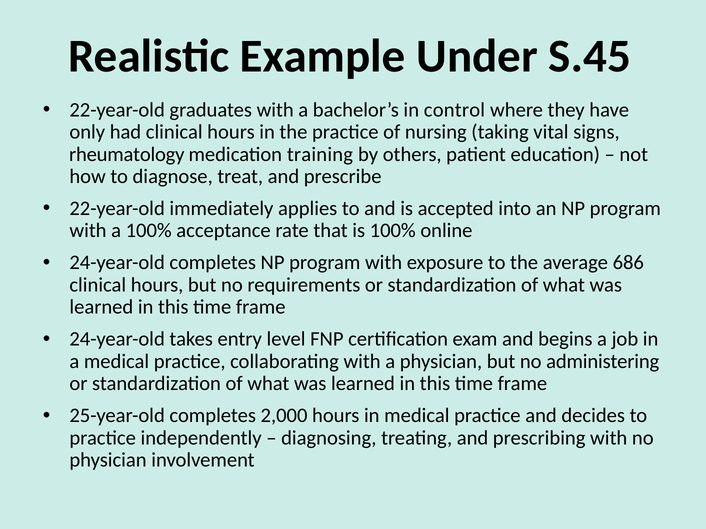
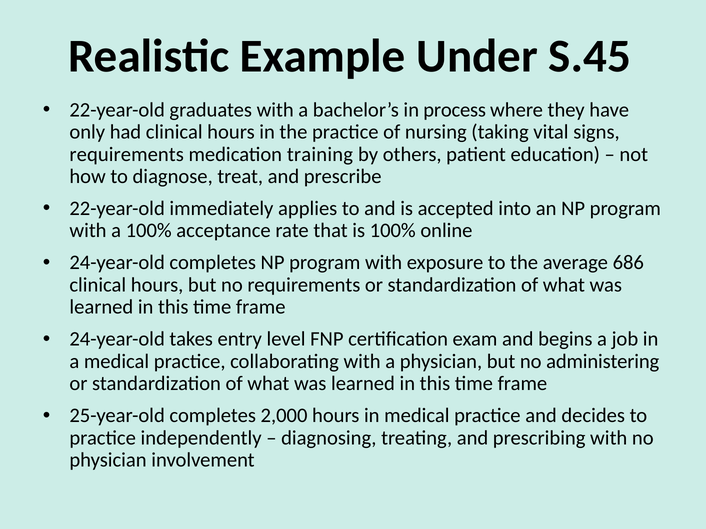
control: control -> process (455, 110)
rheumatology: rheumatology -> requirements (127, 154)
